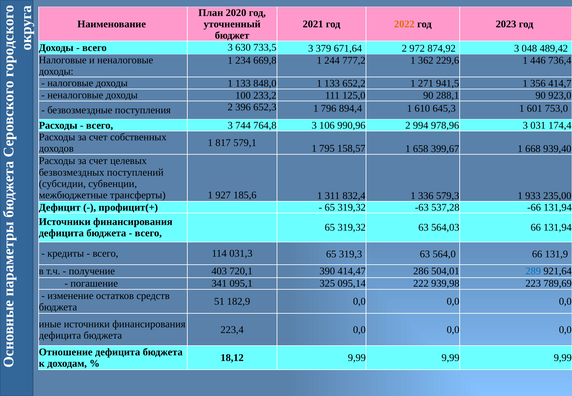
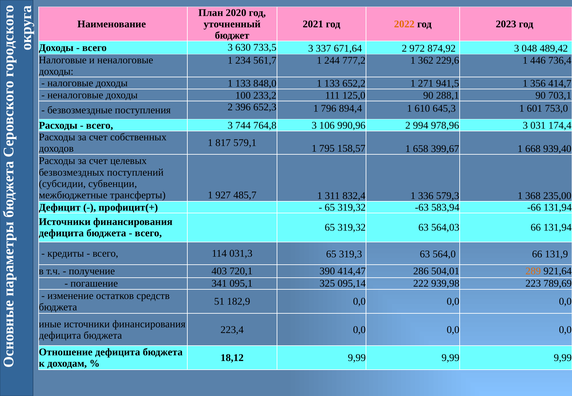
379: 379 -> 337 (323, 49)
669,8: 669,8 -> 561,7 (265, 60)
923,0: 923,0 -> 703,1 (560, 95)
185,6: 185,6 -> 485,7 (245, 195)
933: 933 -> 368 (533, 196)
537,28: 537,28 -> 583,94 (445, 207)
289 colour: blue -> orange (533, 271)
